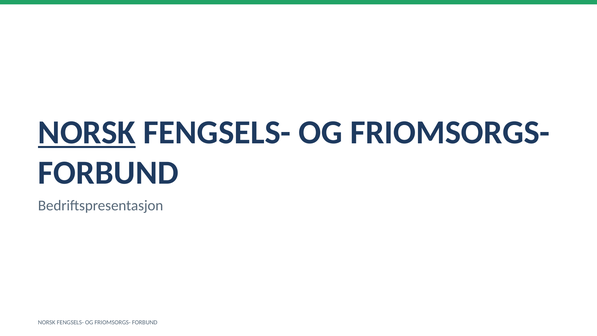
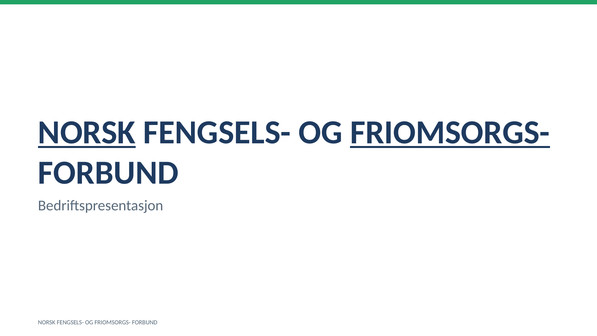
FRIOMSORGS- underline: none -> present (450, 132)
